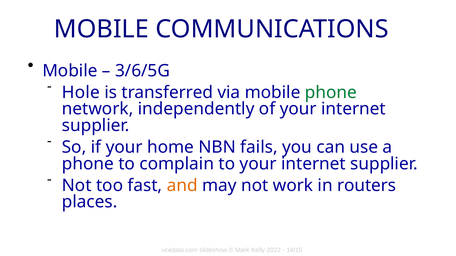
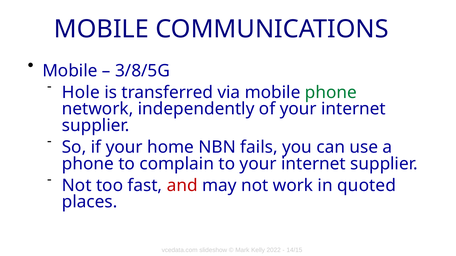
3/6/5G: 3/6/5G -> 3/8/5G (143, 71)
and colour: orange -> red (182, 186)
routers: routers -> quoted (367, 186)
